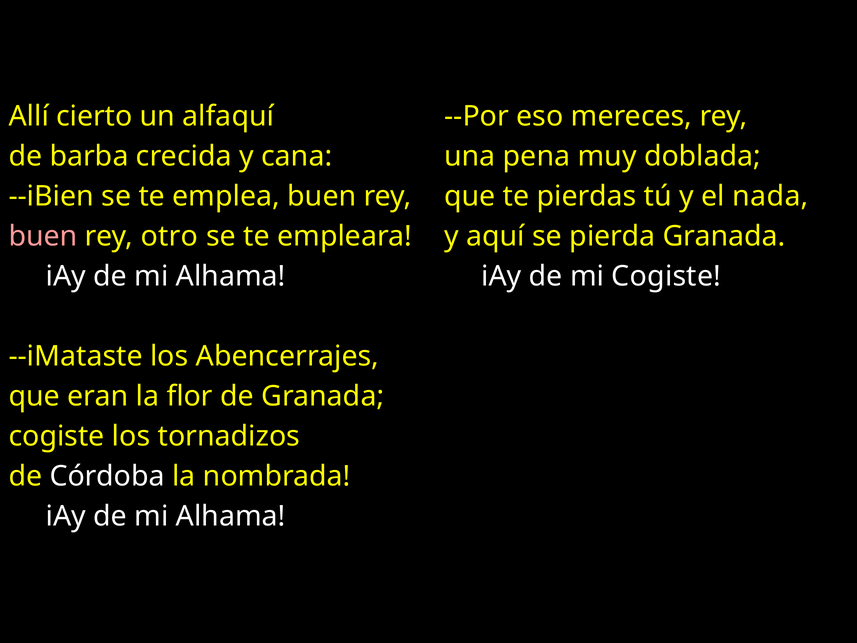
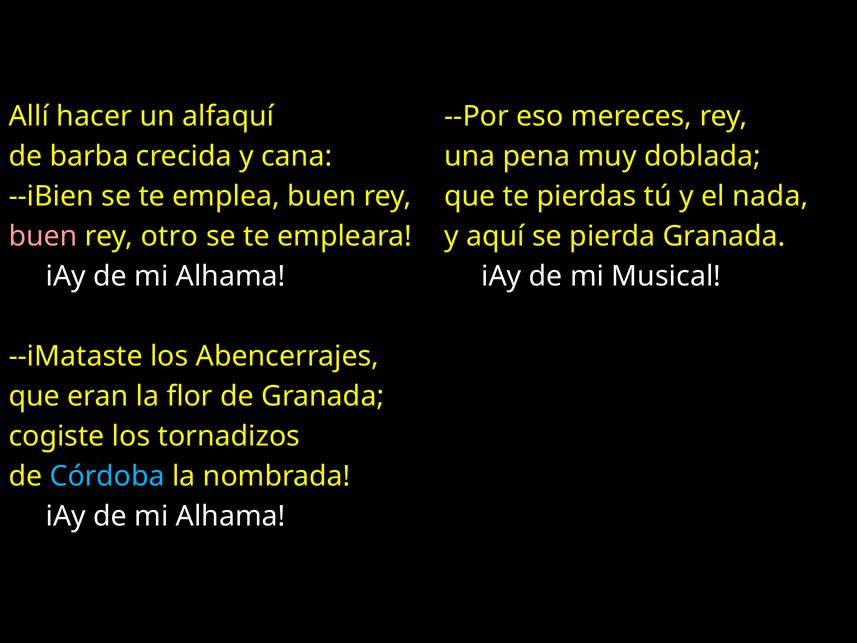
cierto: cierto -> hacer (94, 116)
mi Cogiste: Cogiste -> Musical (666, 276)
Córdoba colour: white -> light blue (107, 476)
